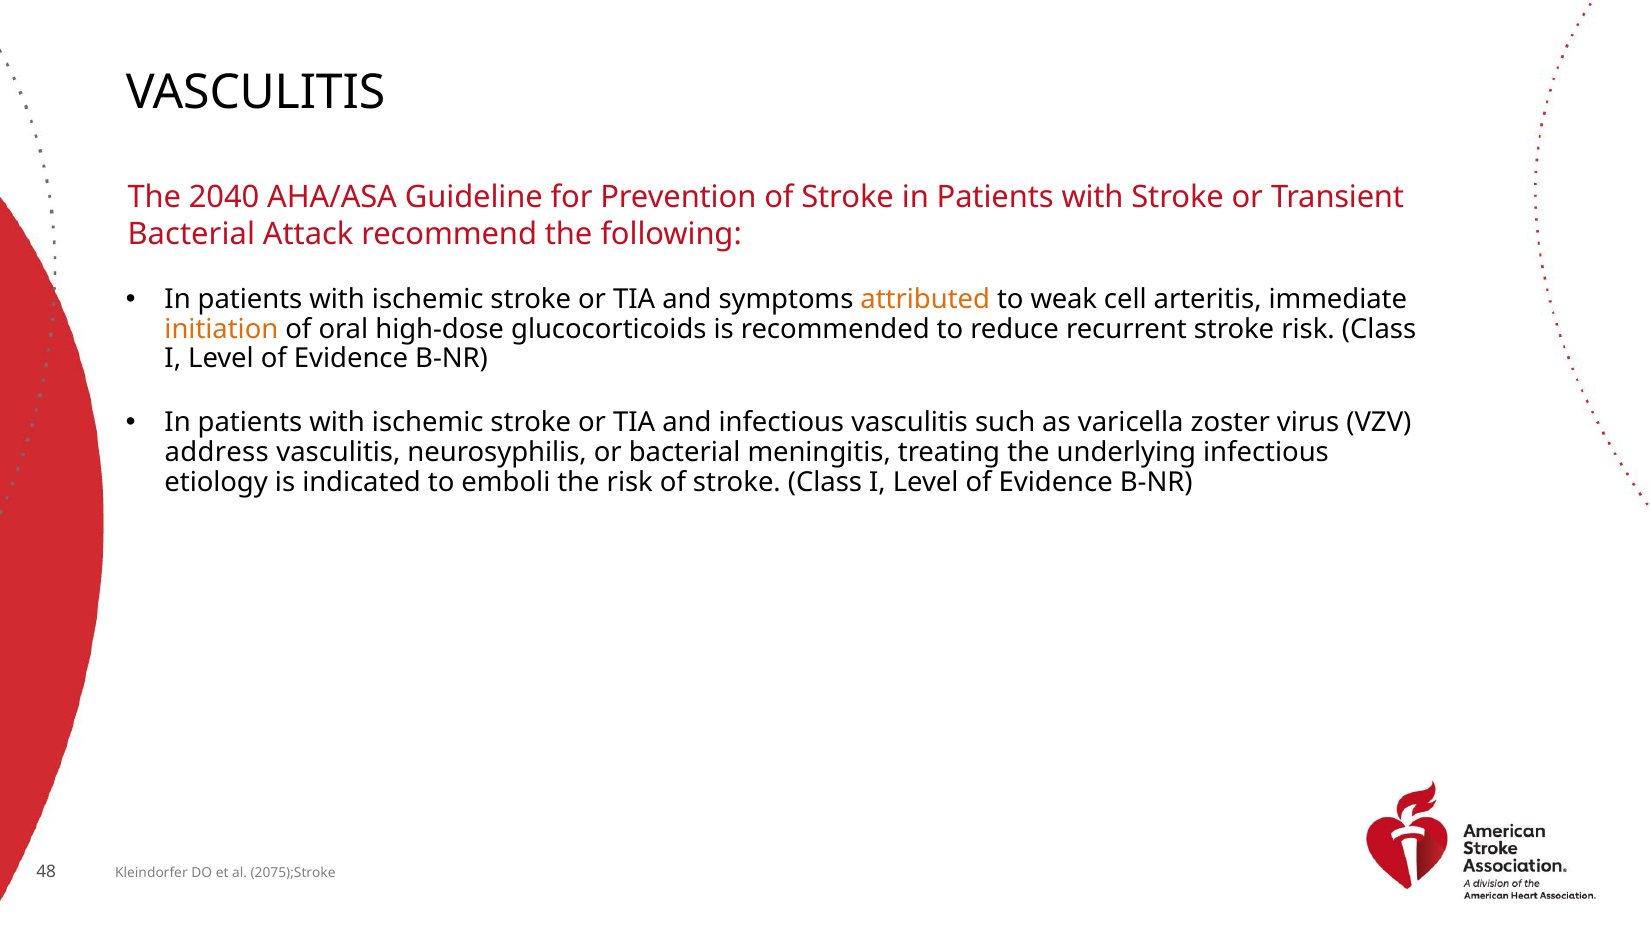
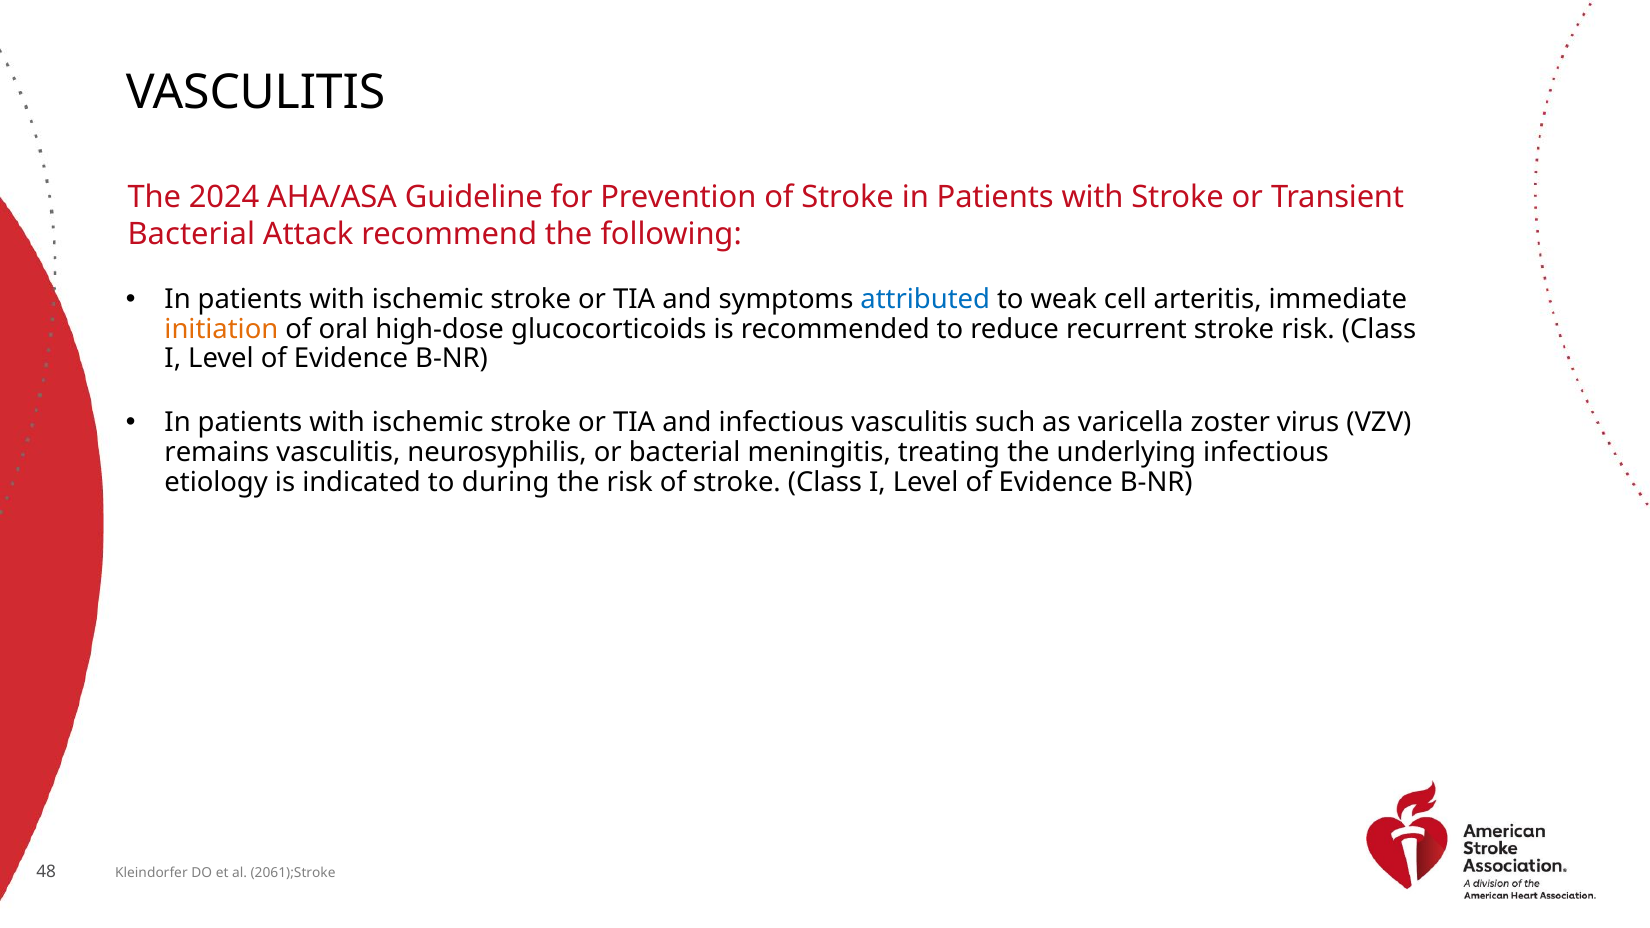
2040: 2040 -> 2024 (224, 197)
attributed colour: orange -> blue (925, 300)
address: address -> remains (217, 453)
emboli: emboli -> during (506, 482)
2075);Stroke: 2075);Stroke -> 2061);Stroke (293, 873)
